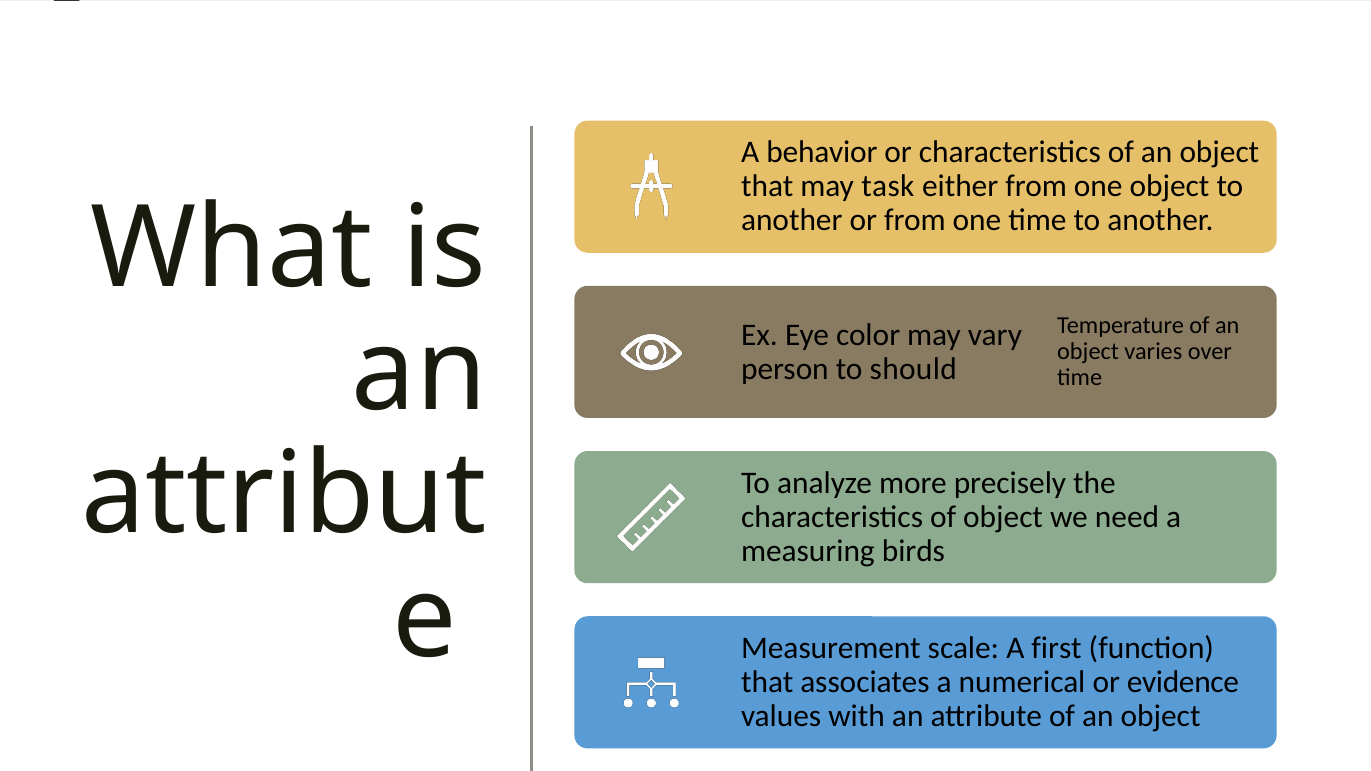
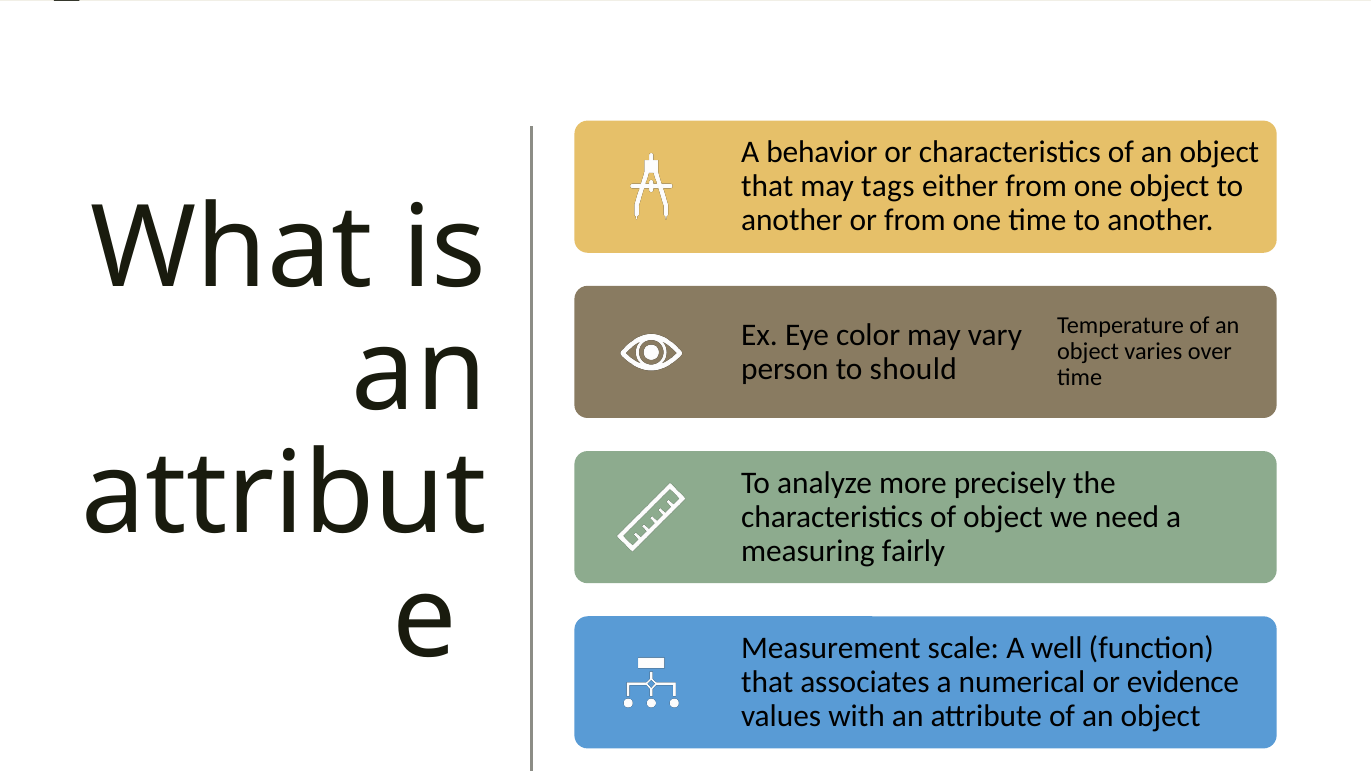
task: task -> tags (888, 187)
birds: birds -> fairly (913, 551)
first: first -> well (1057, 648)
